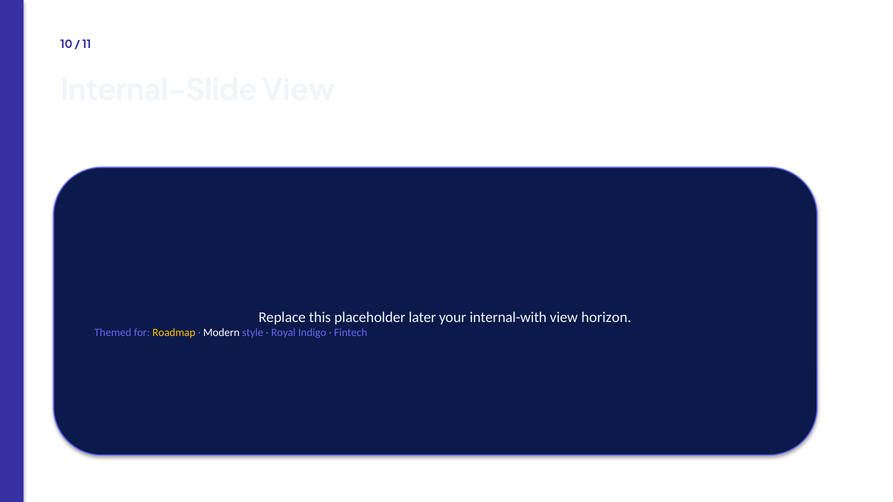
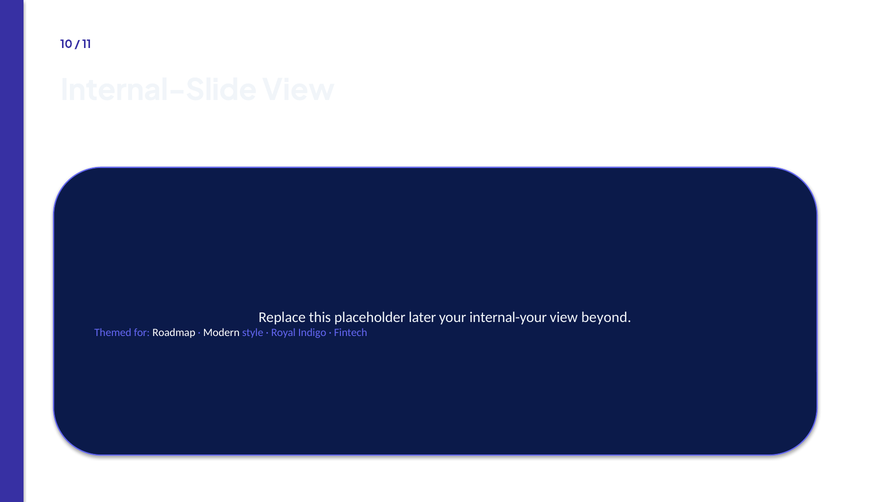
internal-with: internal-with -> internal-your (508, 317)
horizon: horizon -> beyond (606, 317)
Roadmap colour: yellow -> white (174, 333)
